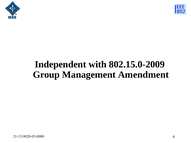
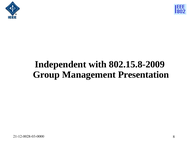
802.15.0-2009: 802.15.0-2009 -> 802.15.8-2009 (137, 65)
Amendment: Amendment -> Presentation (144, 75)
